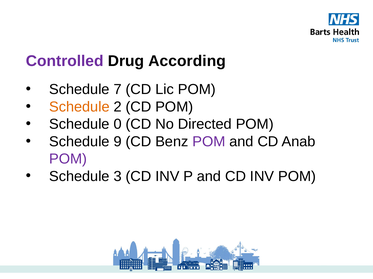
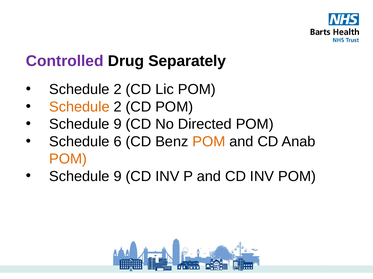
According: According -> Separately (187, 61)
7: 7 -> 2 (118, 90)
0: 0 -> 9 (118, 124)
9: 9 -> 6 (118, 142)
POM colour: purple -> orange (209, 142)
POM colour: purple -> orange (68, 159)
3: 3 -> 9 (118, 177)
